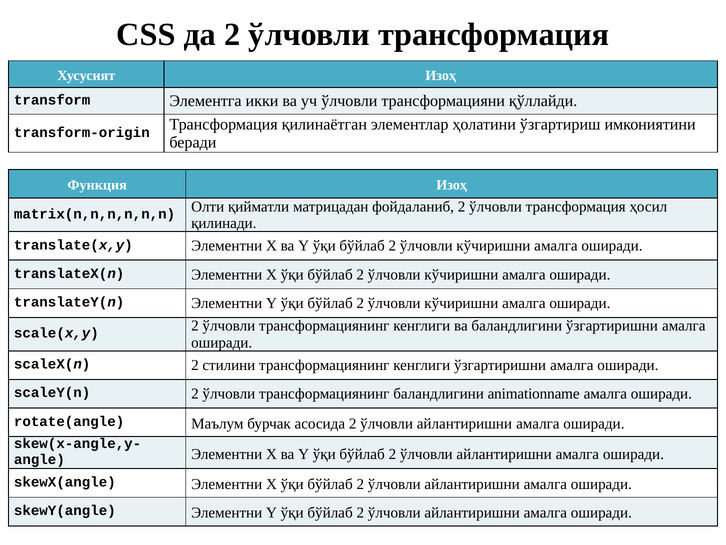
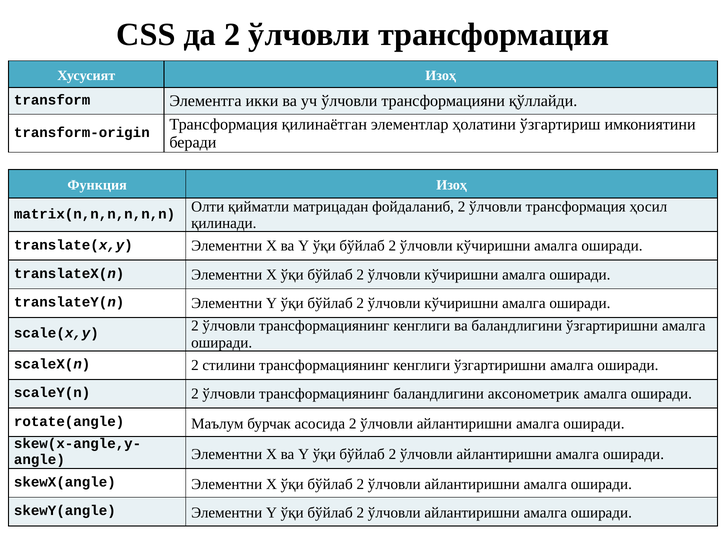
animationname: animationname -> аксонометрик (533, 393)
